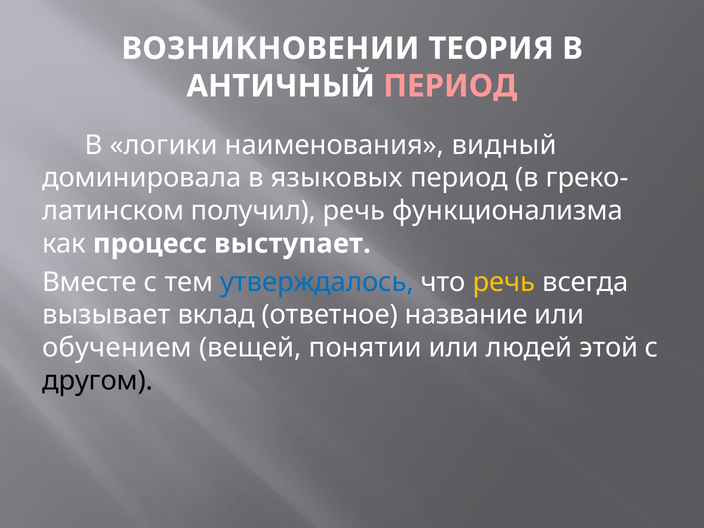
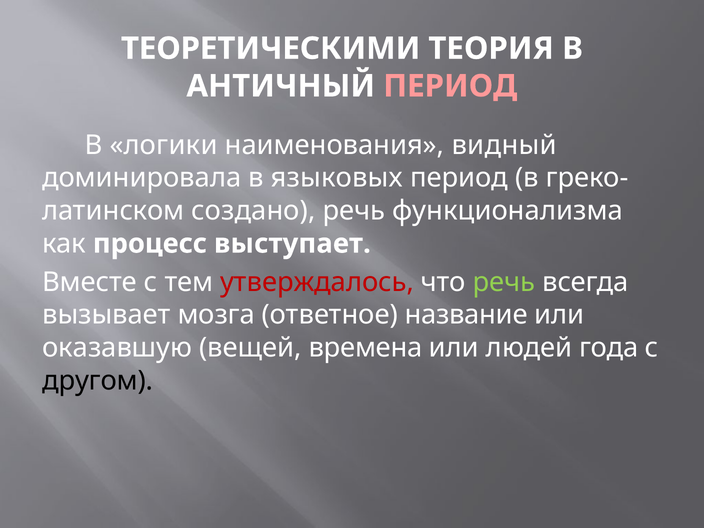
ВОЗНИКНОВЕНИИ: ВОЗНИКНОВЕНИИ -> ТЕОРЕТИЧЕСКИМИ (271, 49)
получил: получил -> создано (253, 211)
утверждалось colour: blue -> red (317, 282)
речь colour: yellow -> light green (504, 282)
вклад: вклад -> мозга (216, 315)
обучением: обучением -> оказавшую (117, 348)
понятии: понятии -> времена (365, 348)
этой: этой -> года (609, 348)
